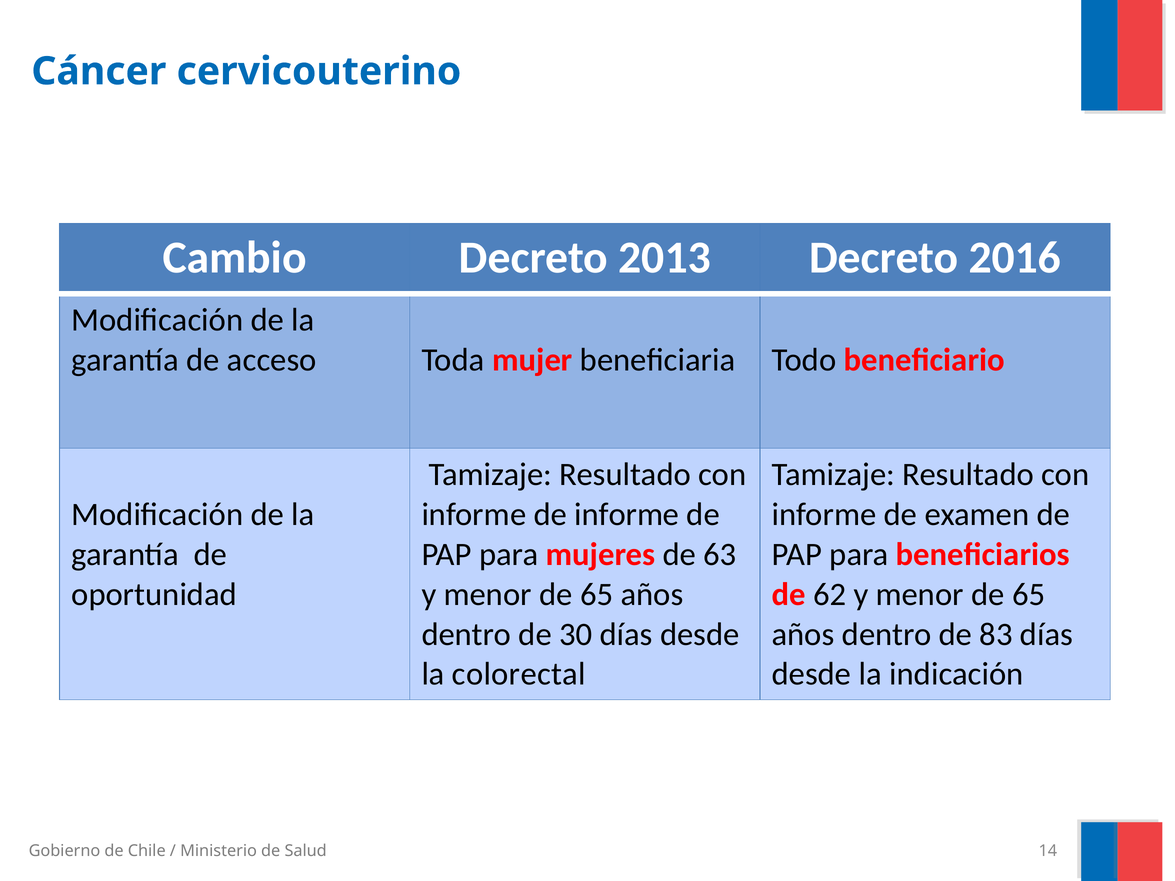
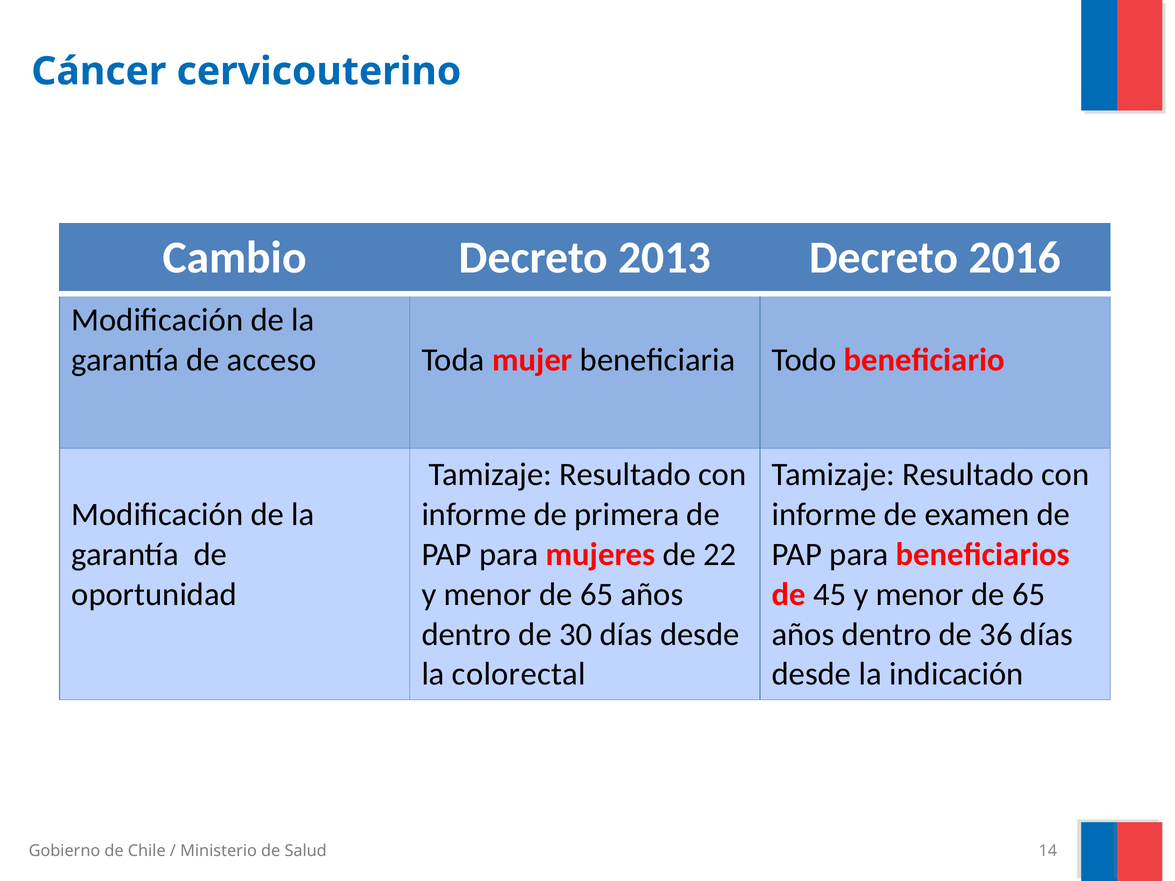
de informe: informe -> primera (627, 515)
63: 63 -> 22 (720, 554)
62: 62 -> 45 (830, 594)
83: 83 -> 36 (996, 634)
